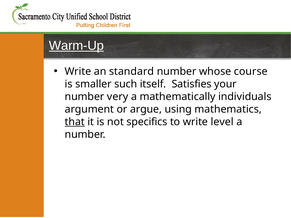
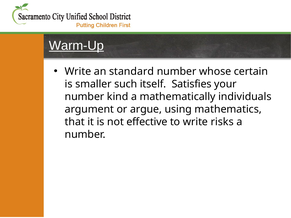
course: course -> certain (251, 72)
very: very -> kind (118, 97)
that underline: present -> none (75, 122)
specifics: specifics -> effective (147, 122)
level: level -> risks (222, 122)
